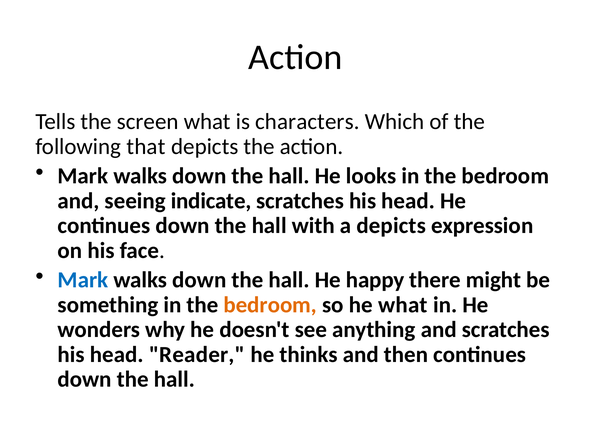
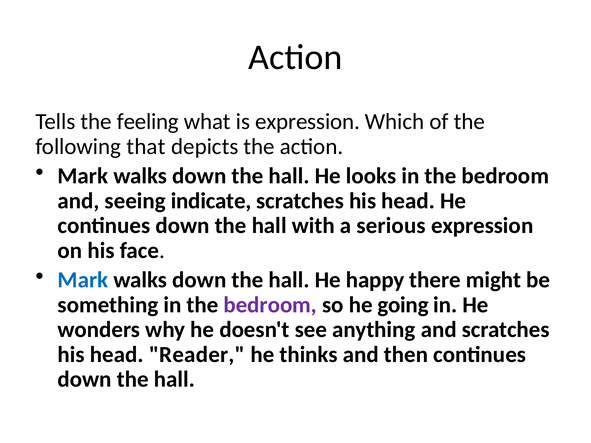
screen: screen -> feeling (148, 122)
is characters: characters -> expression (307, 122)
a depicts: depicts -> serious (391, 226)
bedroom colour: orange -> purple (270, 305)
he what: what -> going (403, 305)
